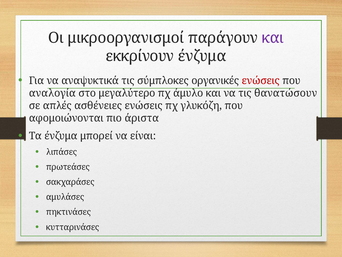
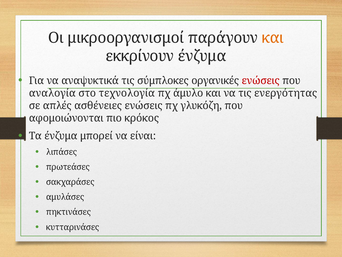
και colour: purple -> orange (273, 38)
μεγαλύτερο: μεγαλύτερο -> τεχνολογία (127, 93)
θανατώσουν: θανατώσουν -> ενεργότητας (286, 93)
άριστα: άριστα -> κρόκος (142, 118)
